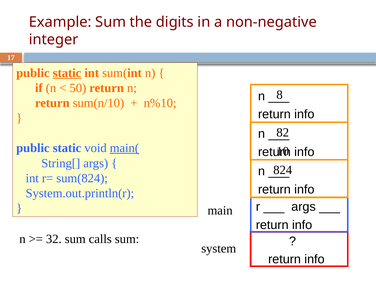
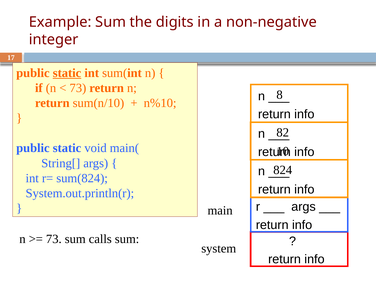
50: 50 -> 73 (78, 88)
main( underline: present -> none (124, 148)
32: 32 -> 73 (54, 239)
